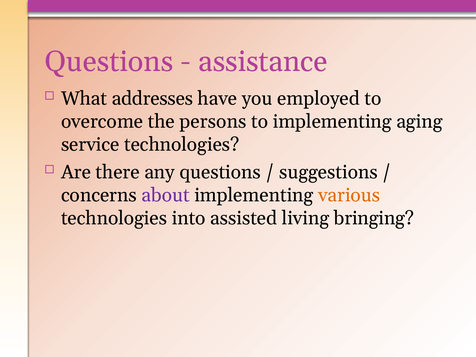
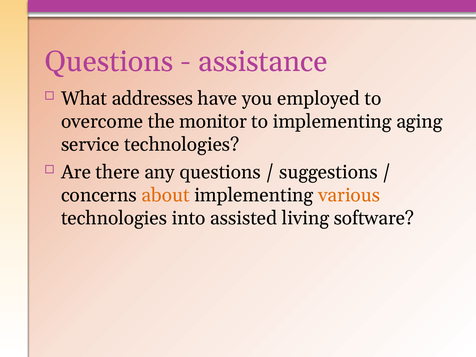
persons: persons -> monitor (213, 122)
about colour: purple -> orange (166, 195)
bringing: bringing -> software (374, 218)
